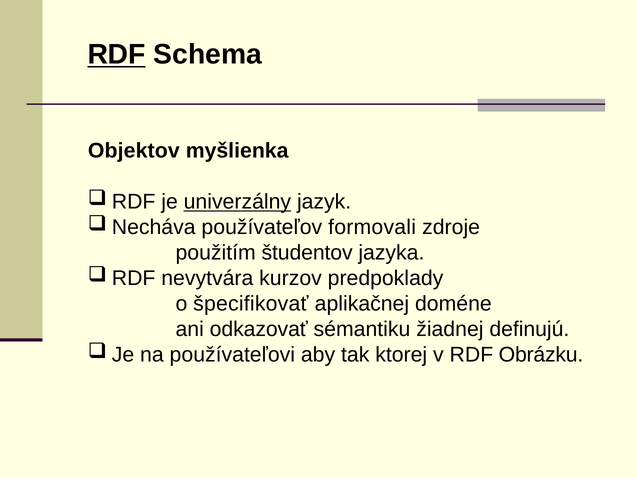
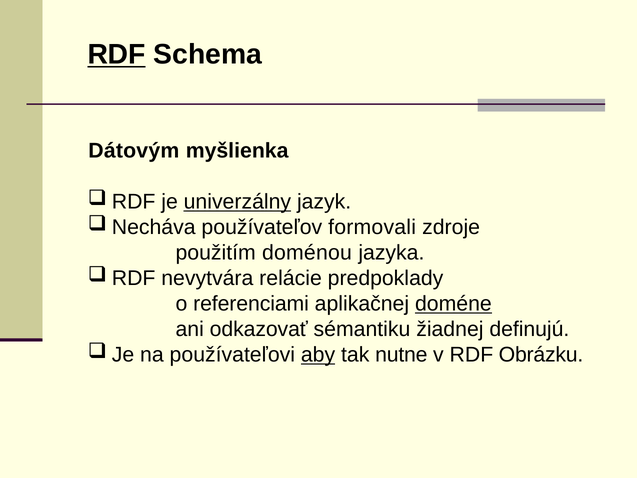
Objektov: Objektov -> Dátovým (134, 151)
študentov: študentov -> doménou (307, 253)
kurzov: kurzov -> relácie (291, 278)
špecifikovať: špecifikovať -> referenciami (251, 304)
doméne underline: none -> present (453, 304)
aby underline: none -> present (318, 355)
ktorej: ktorej -> nutne (401, 355)
